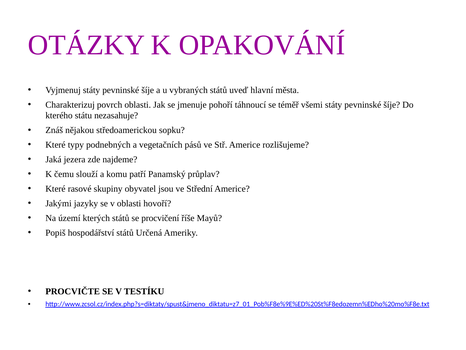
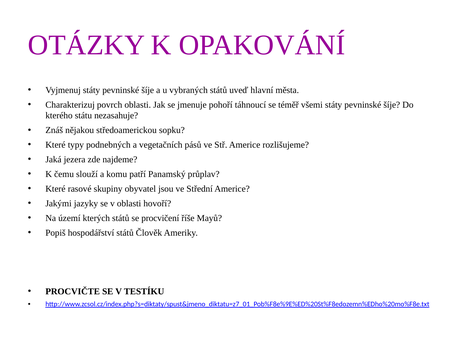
Určená: Určená -> Člověk (149, 233)
